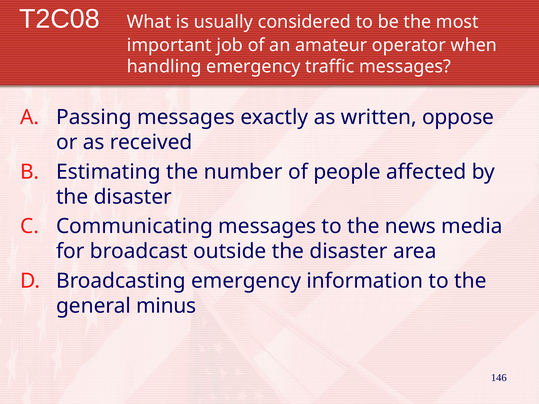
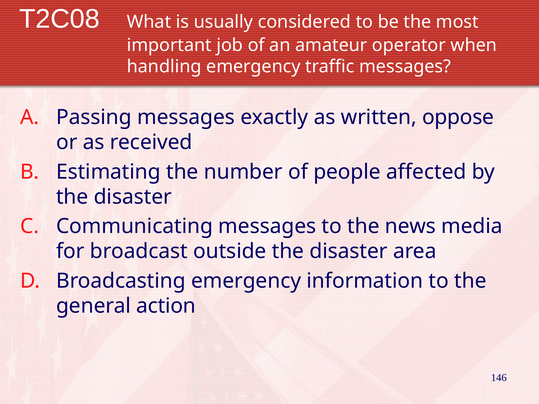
minus: minus -> action (166, 306)
